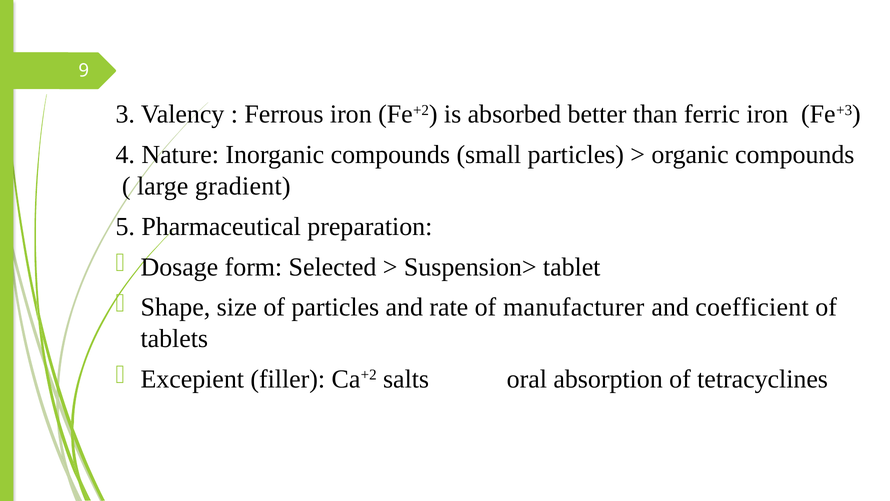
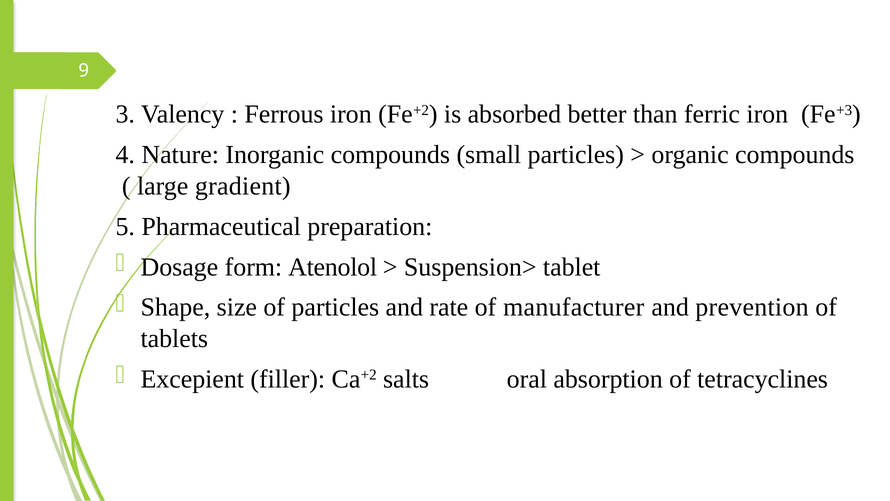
Selected: Selected -> Atenolol (333, 267)
coefficient: coefficient -> prevention (752, 307)
